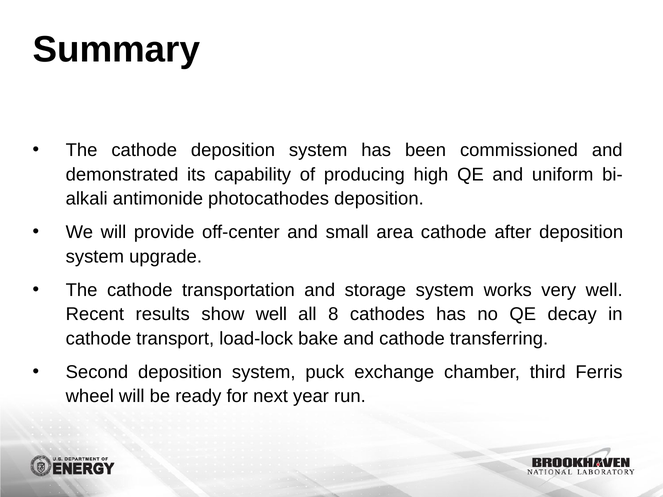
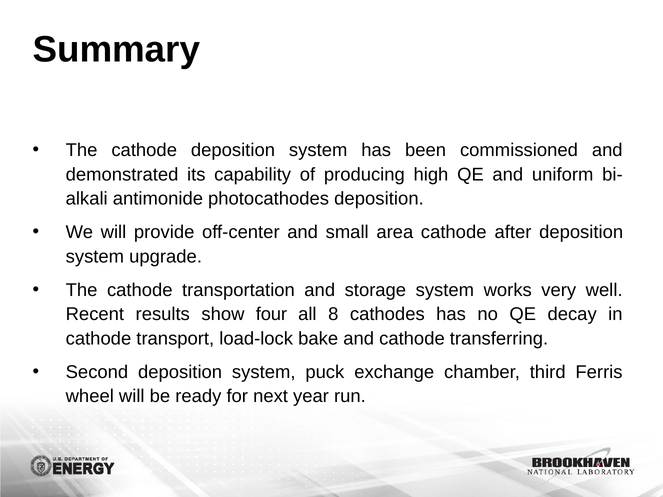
show well: well -> four (271, 314)
